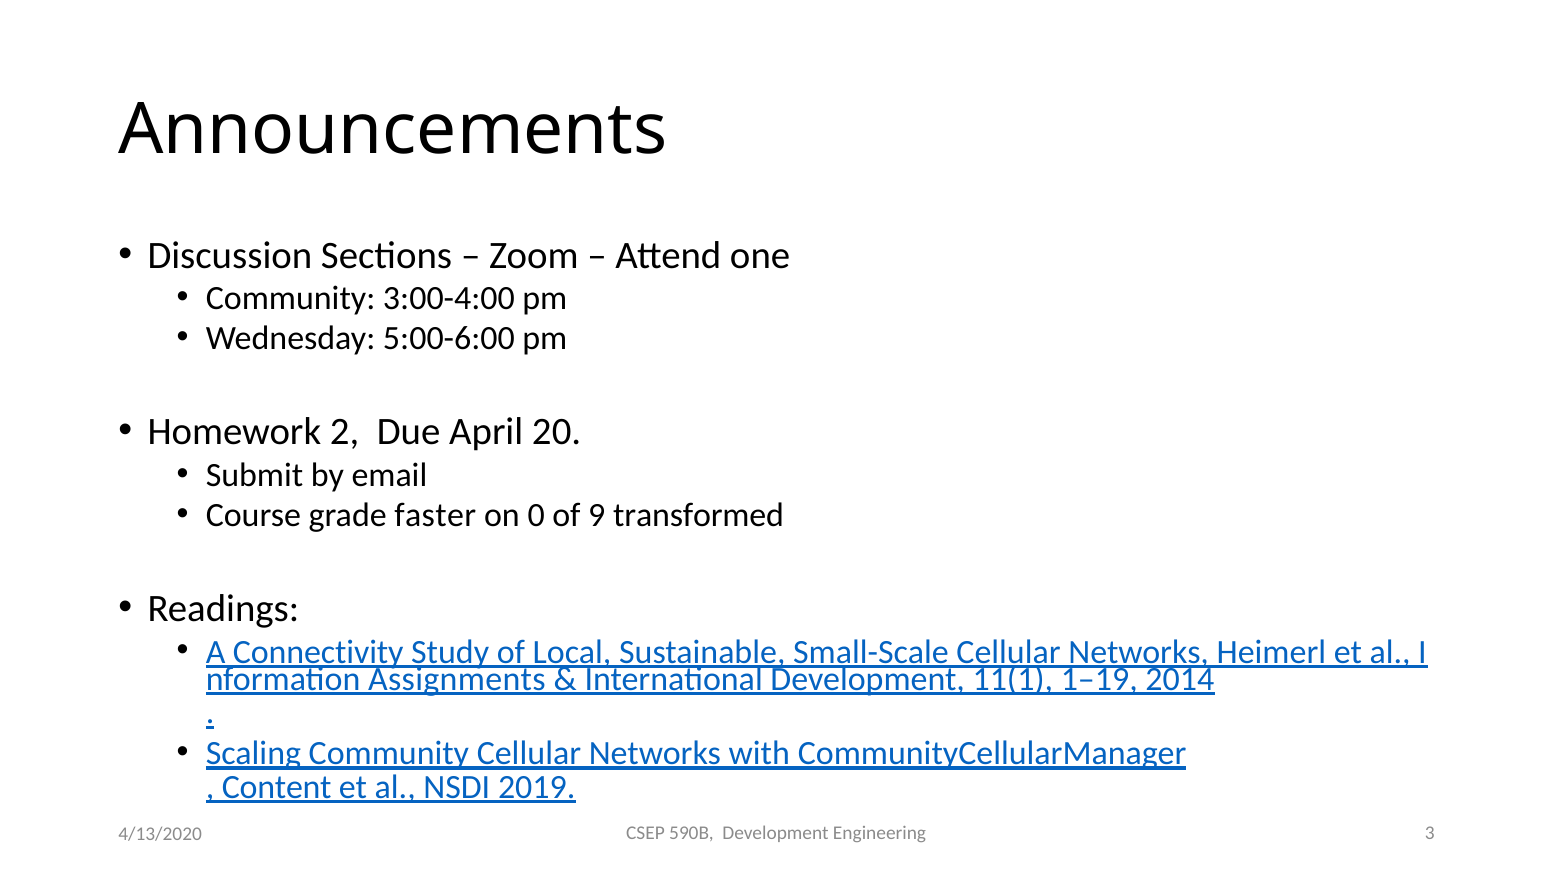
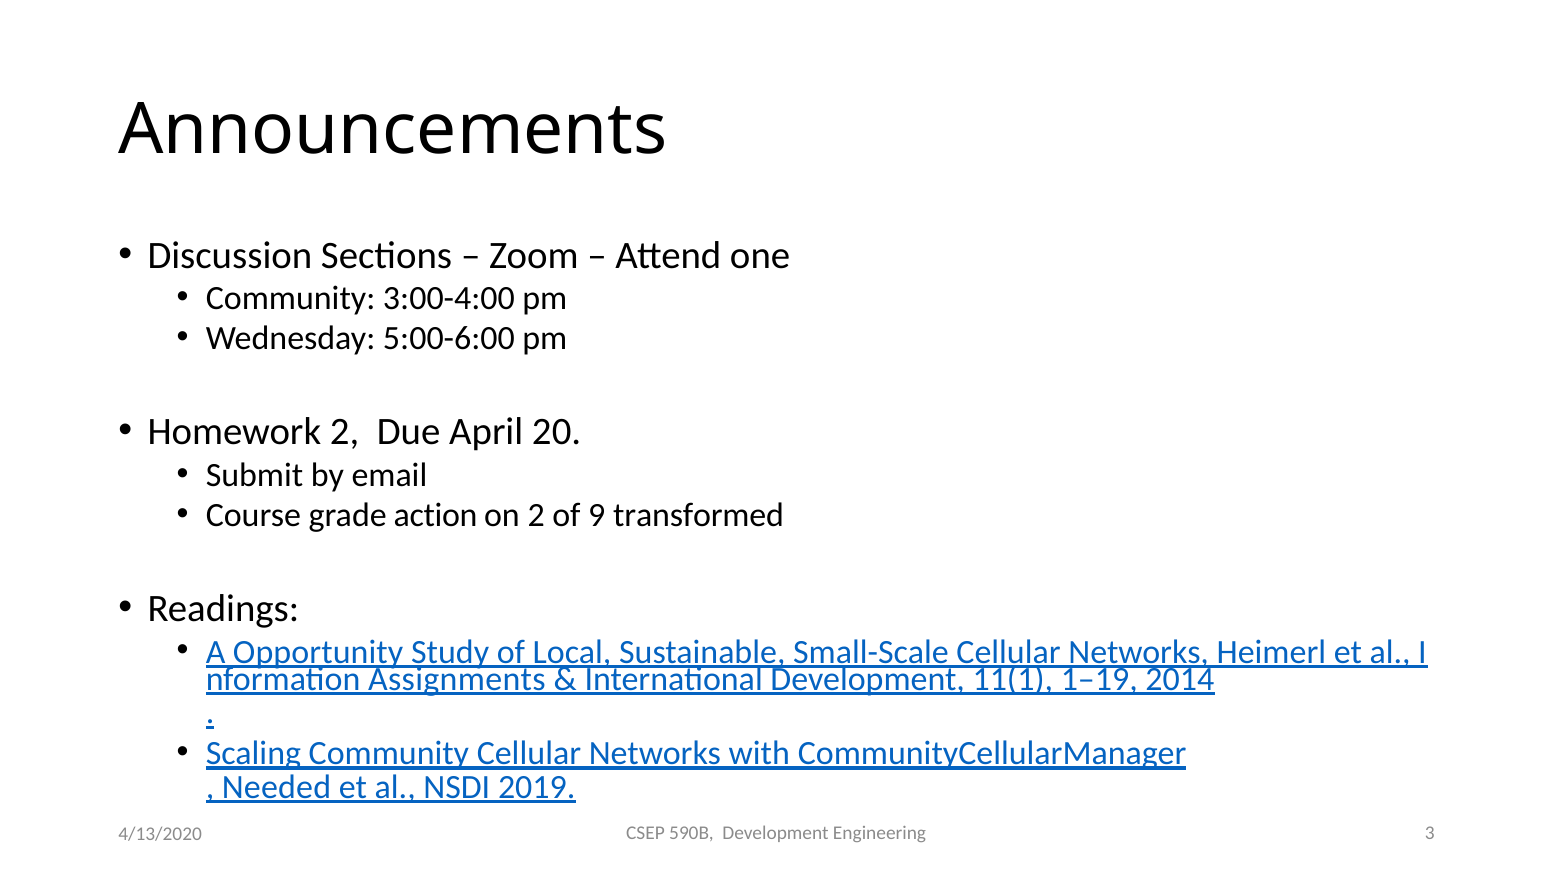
faster: faster -> action (436, 516)
on 0: 0 -> 2 (536, 516)
Connectivity: Connectivity -> Opportunity (318, 653)
Content: Content -> Needed (276, 788)
